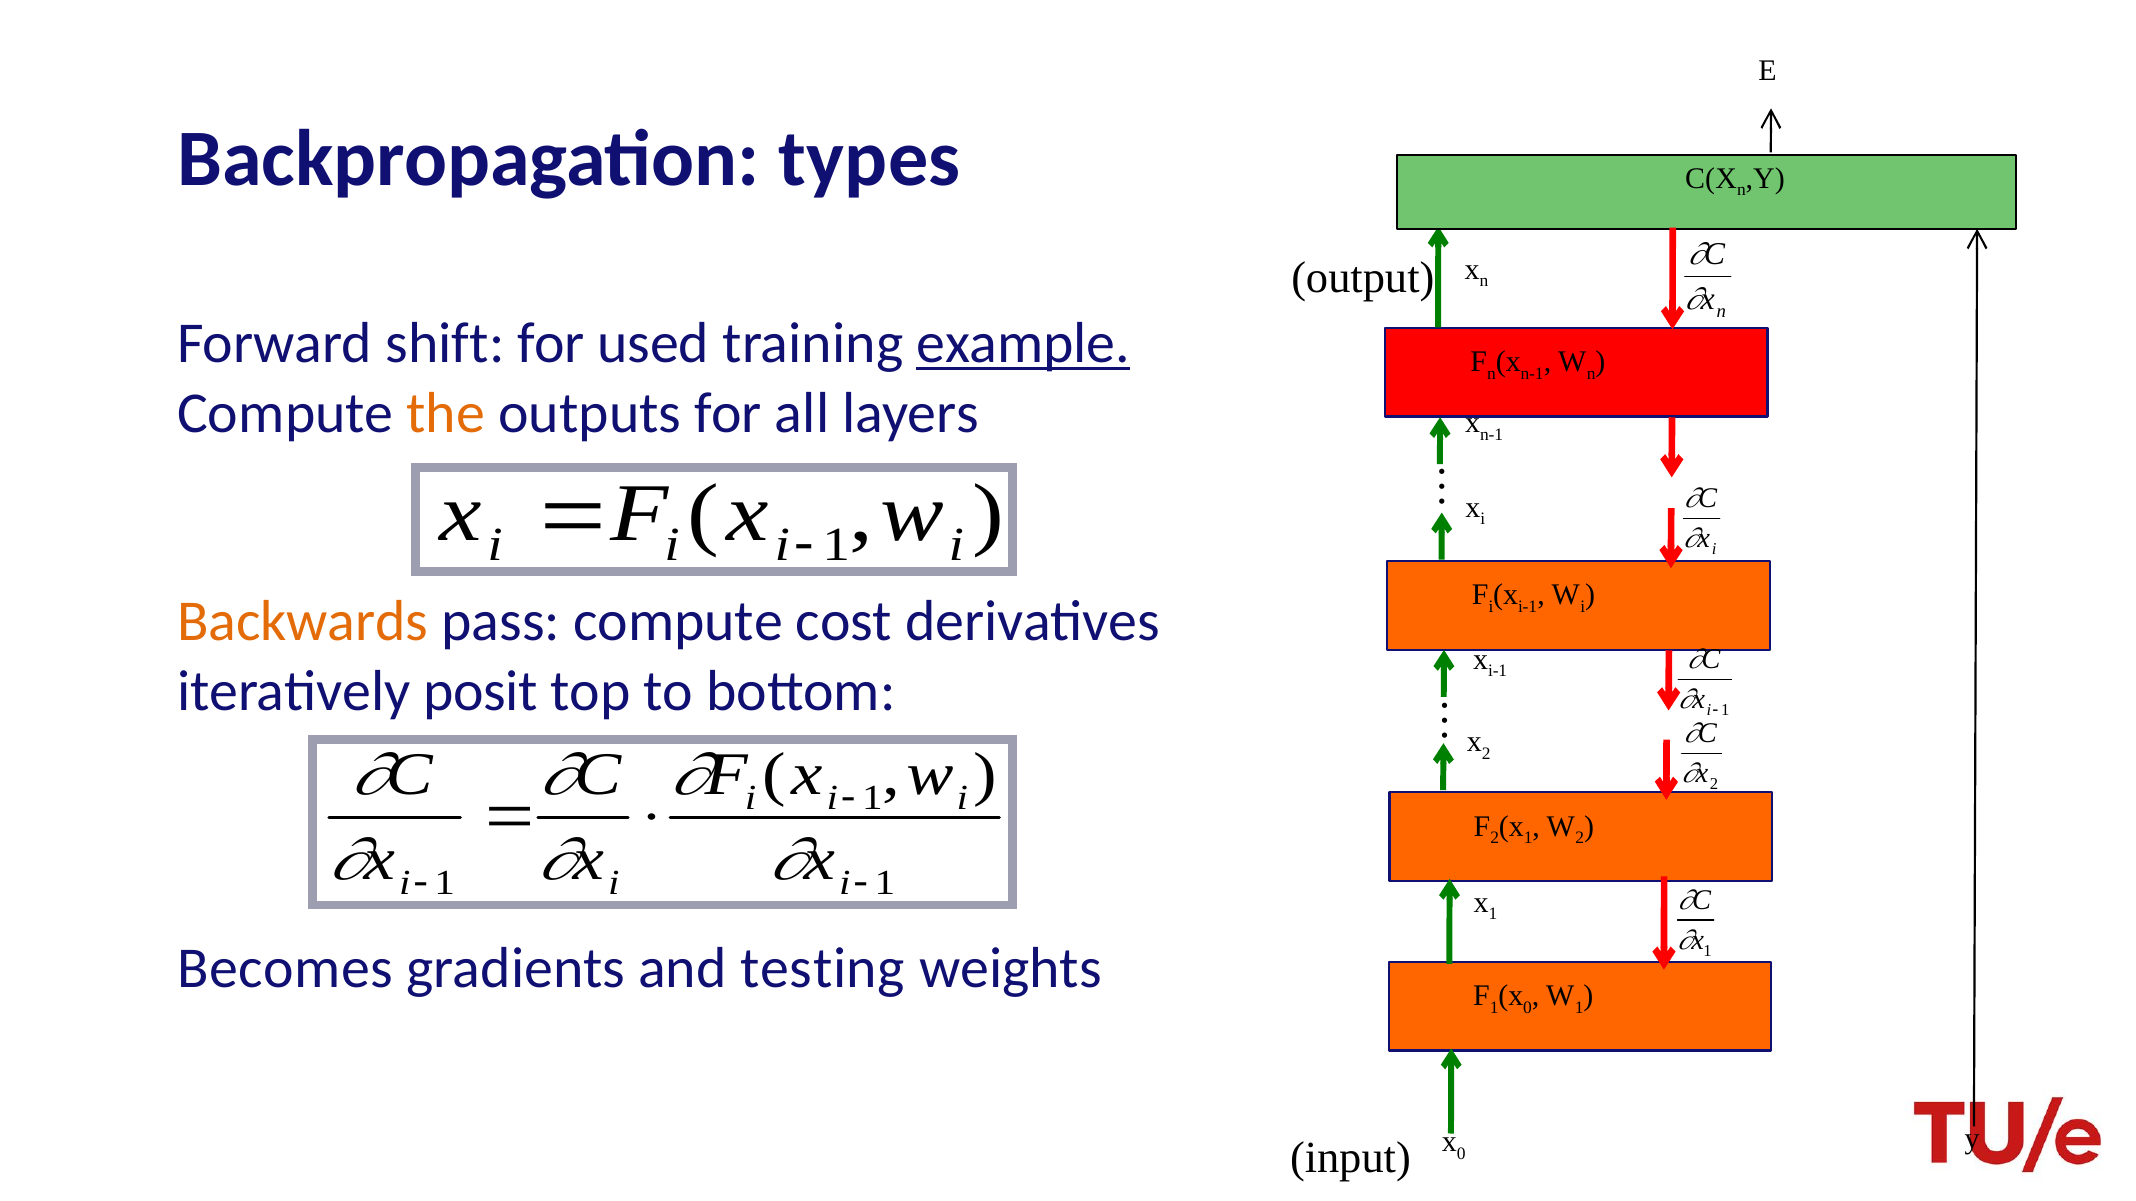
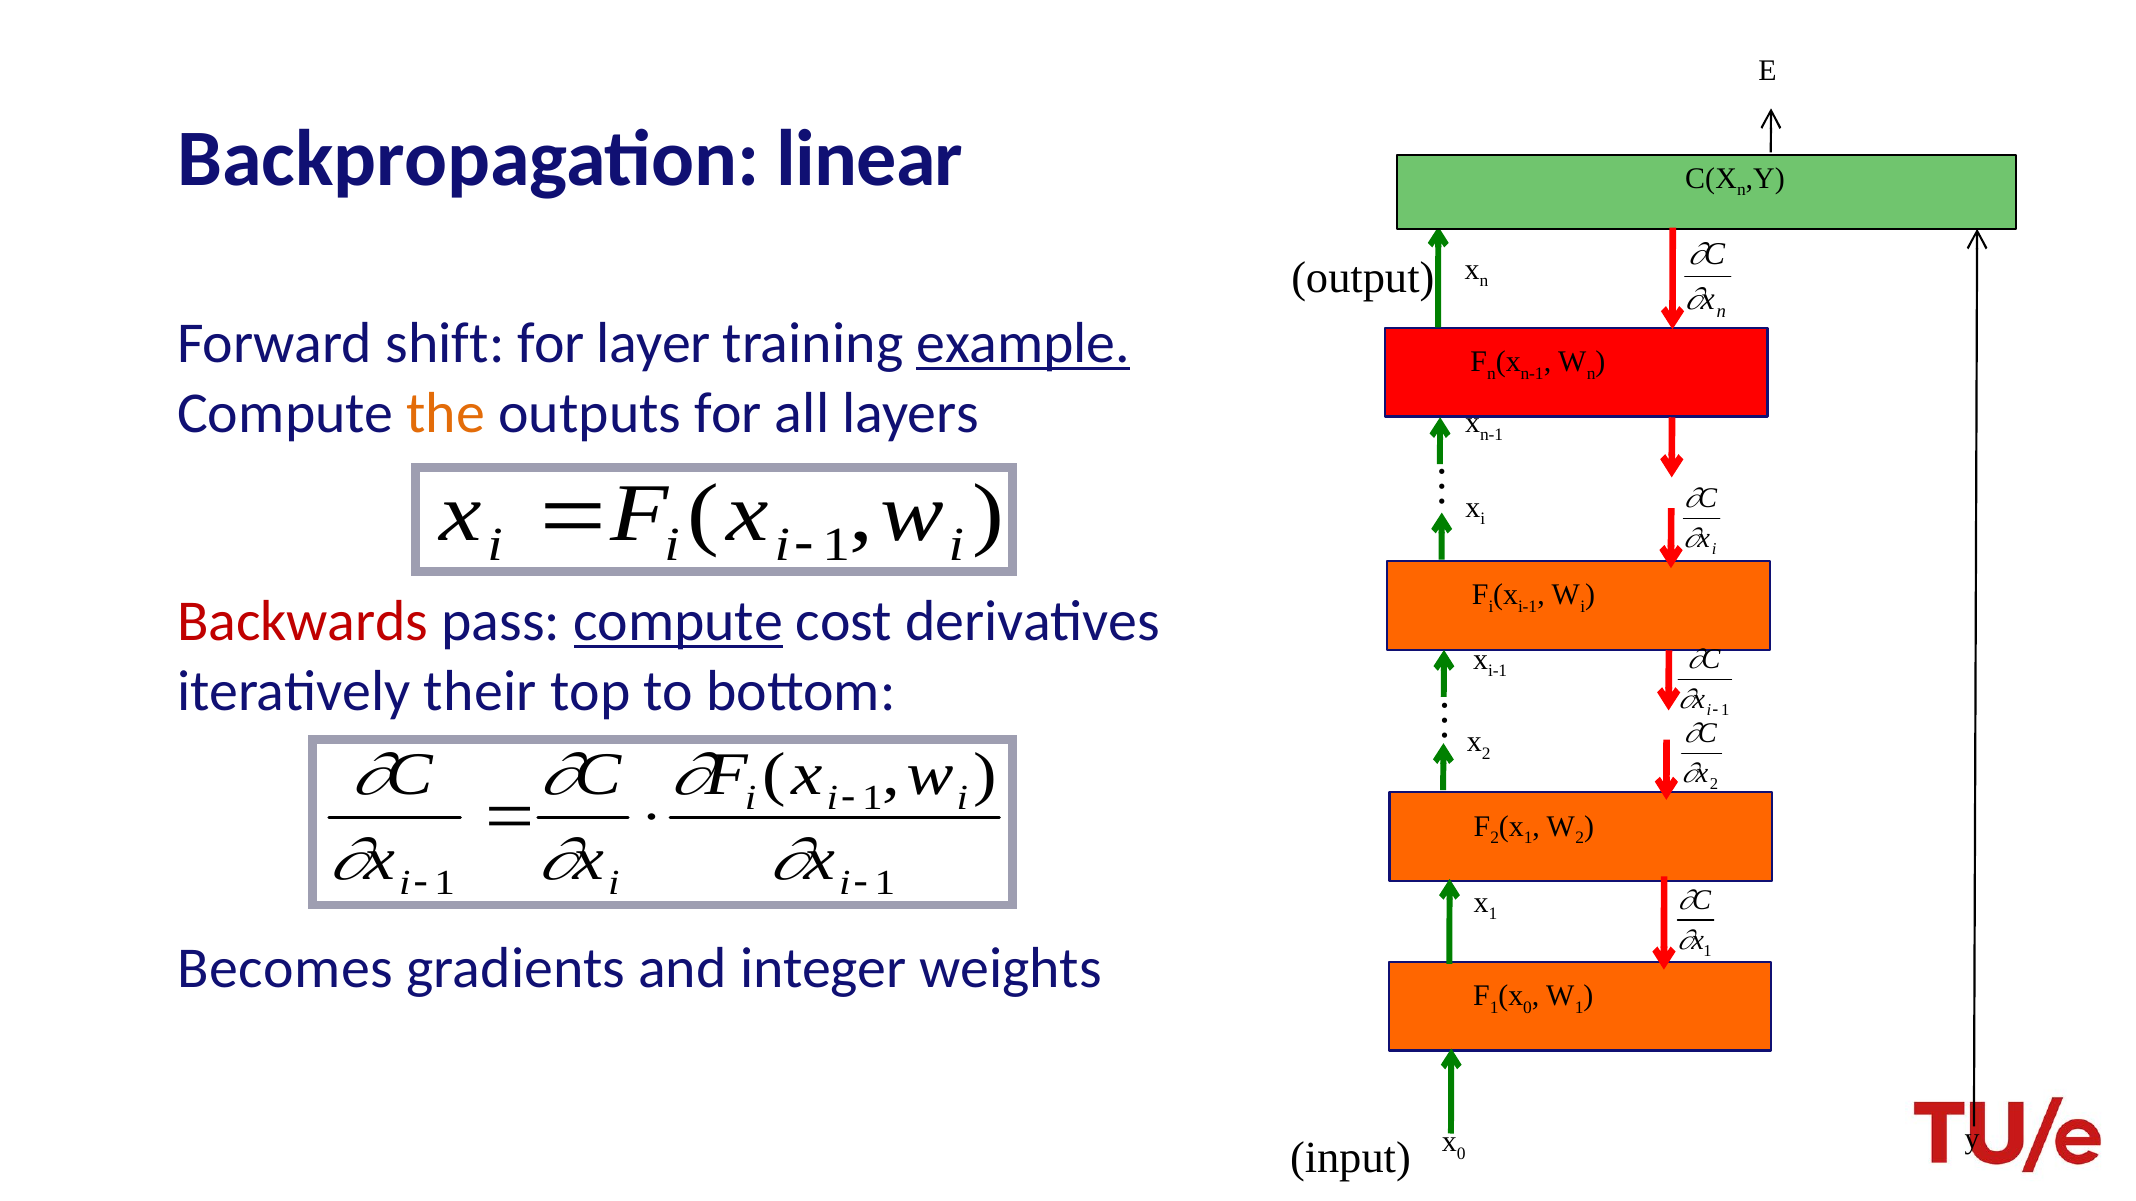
types: types -> linear (870, 159)
used: used -> layer (654, 344)
Backwards colour: orange -> red (303, 622)
compute underline: none -> present (678, 622)
posit: posit -> their (480, 691)
testing: testing -> integer (823, 969)
